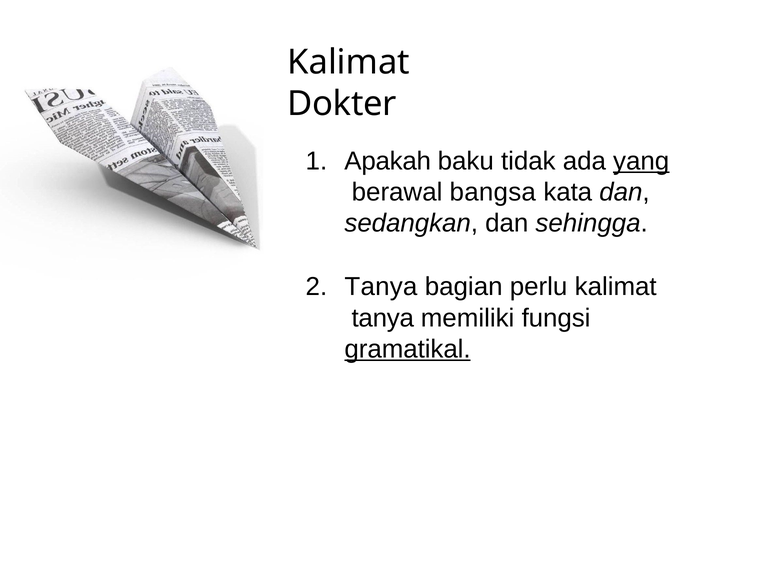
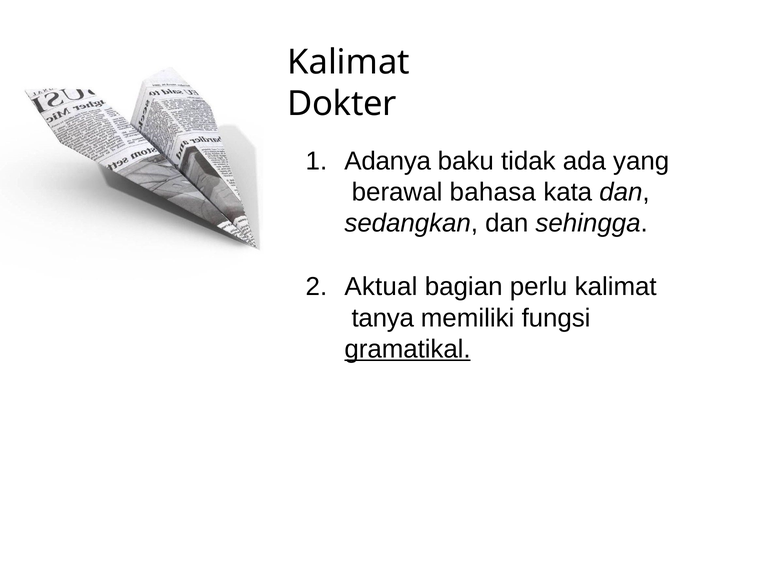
Apakah: Apakah -> Adanya (388, 161)
yang underline: present -> none (641, 161)
bangsa: bangsa -> bahasa (493, 192)
Tanya: Tanya -> Aktual (381, 287)
